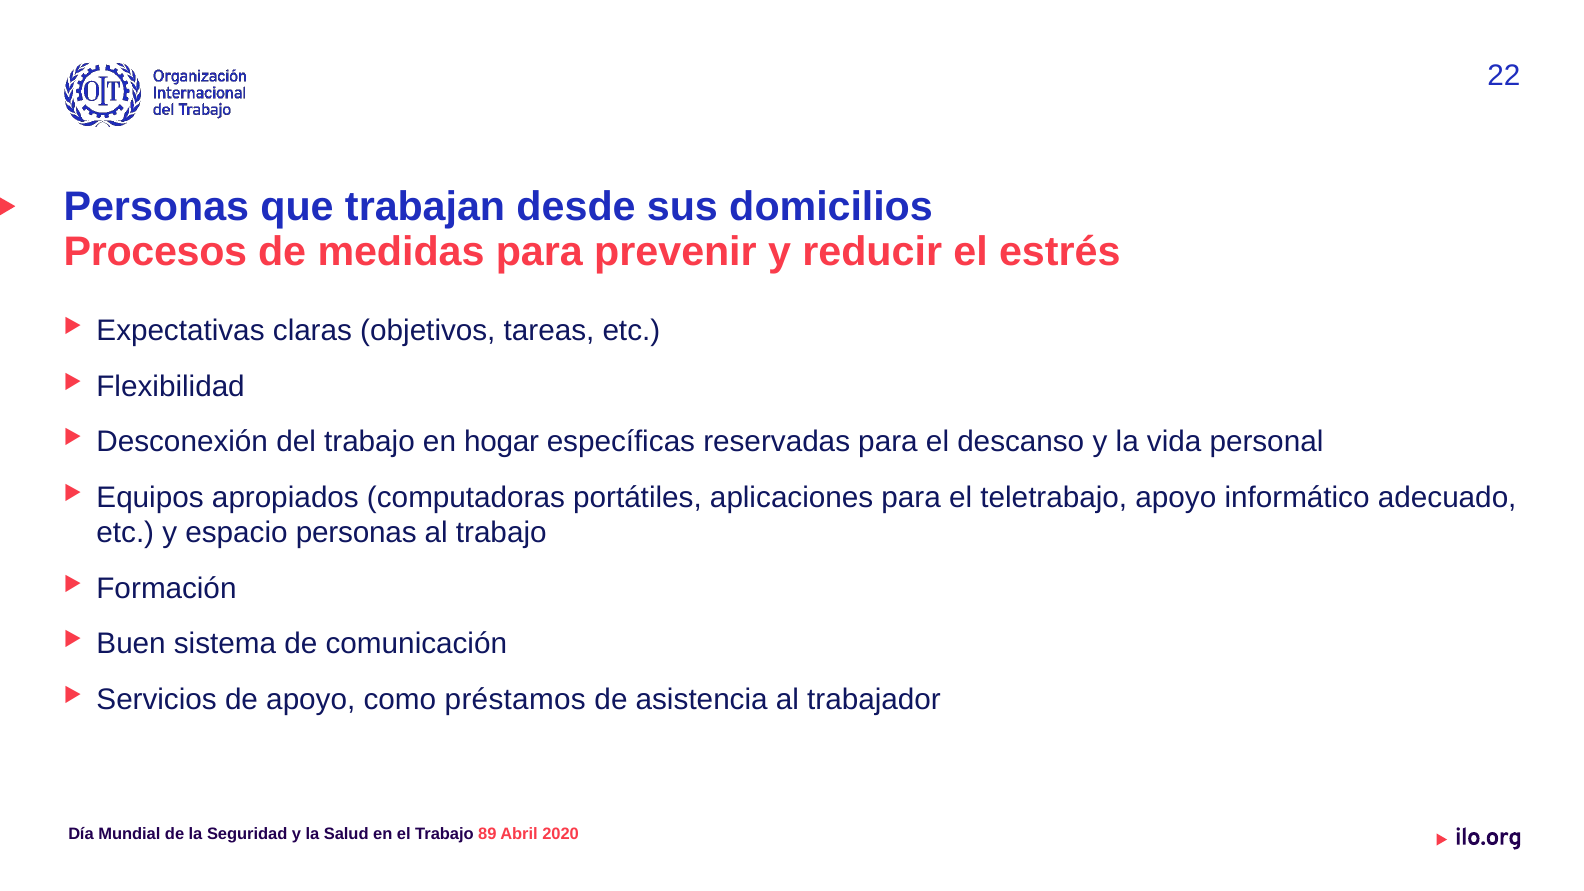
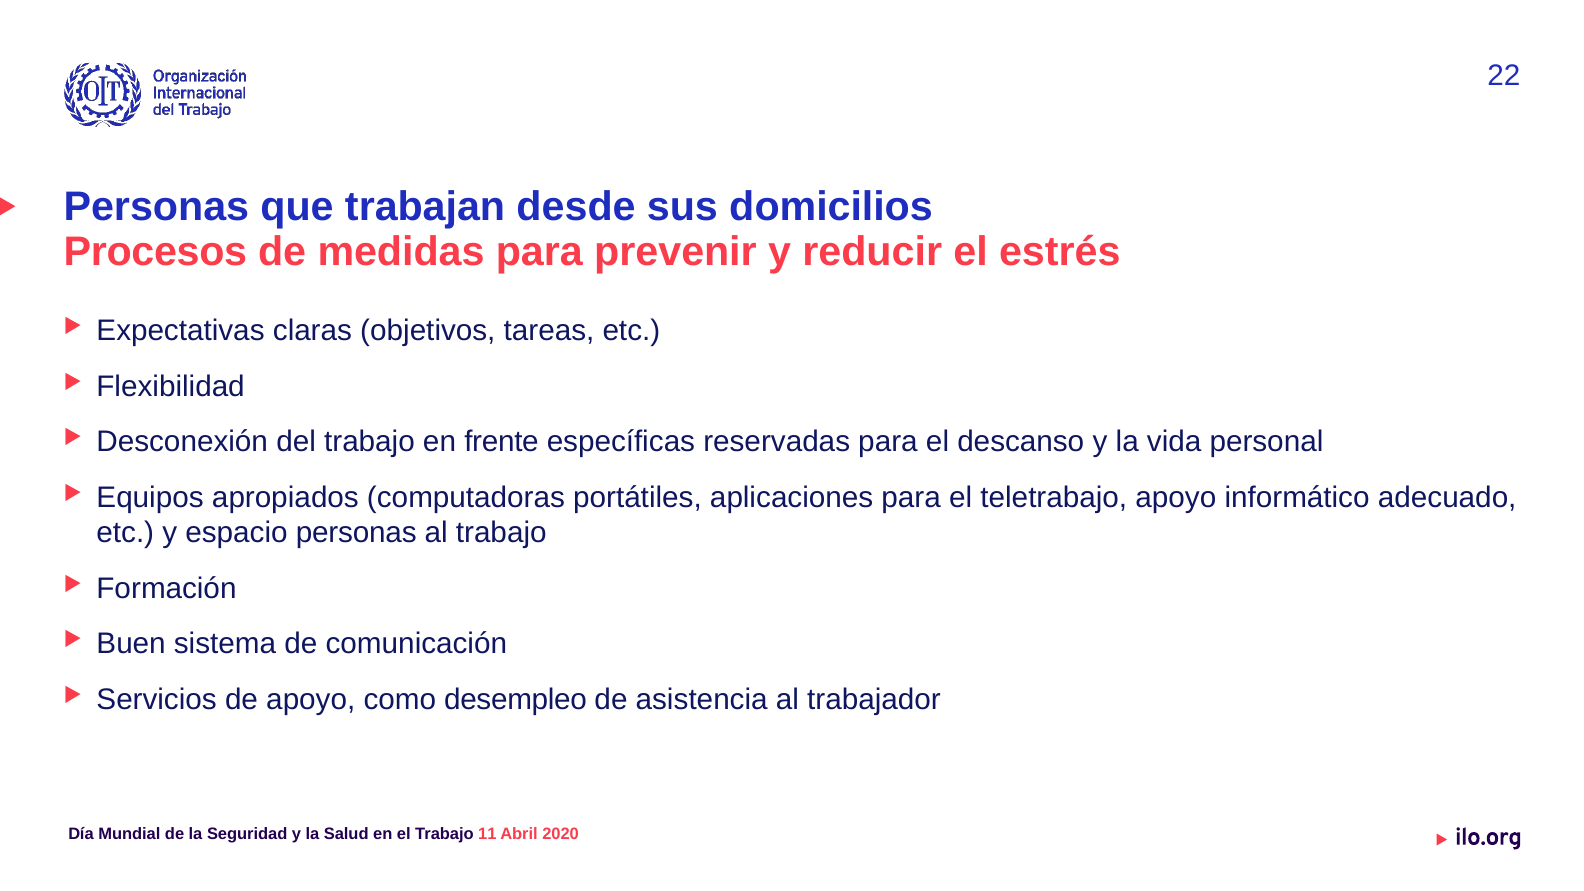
hogar: hogar -> frente (502, 442)
préstamos: préstamos -> desempleo (516, 699)
89: 89 -> 11 (487, 834)
